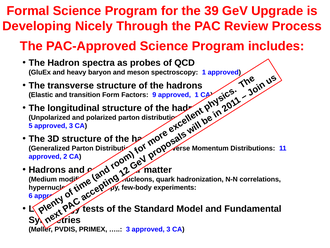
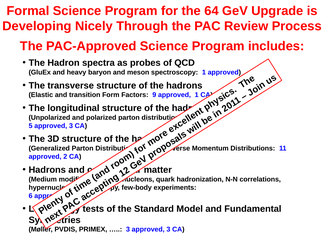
39: 39 -> 64 (212, 11)
